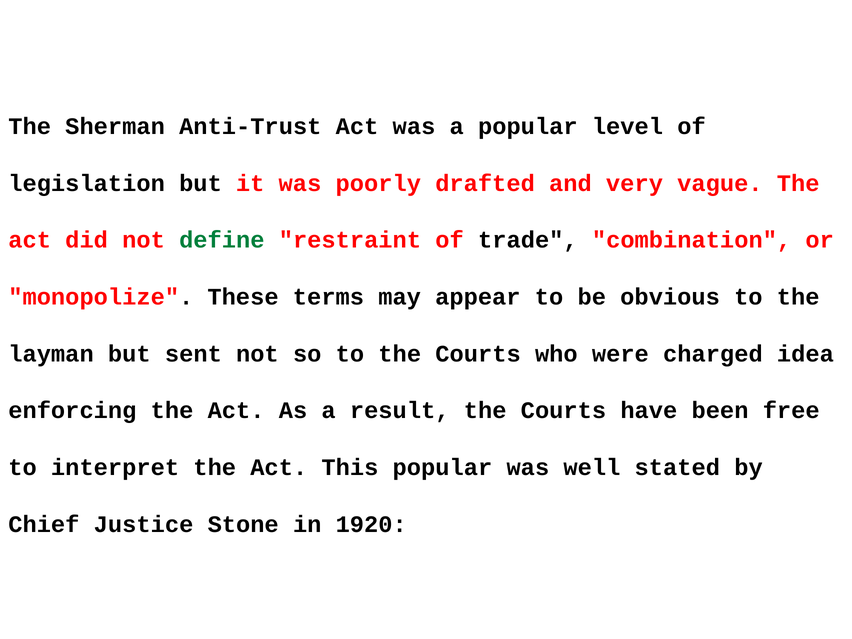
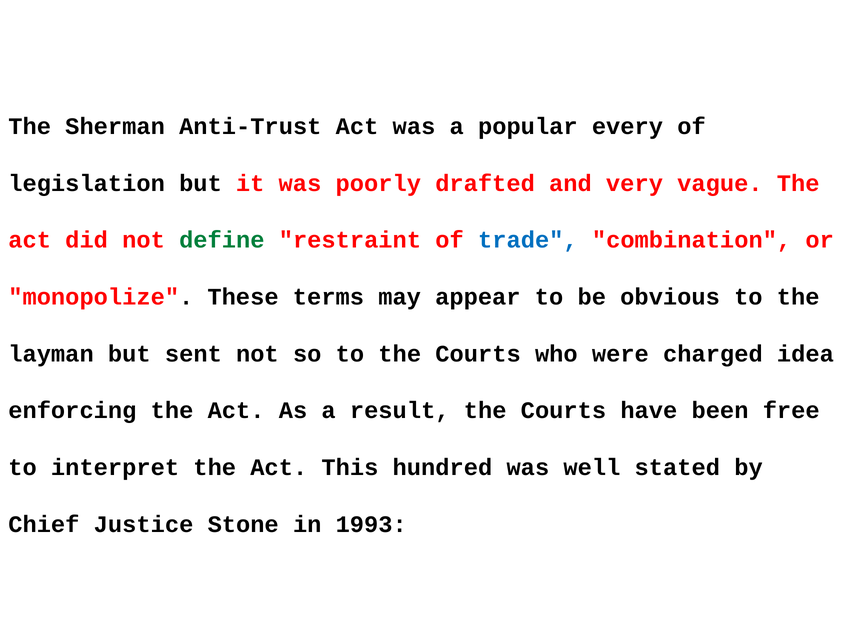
level: level -> every (627, 127)
trade colour: black -> blue (528, 240)
This popular: popular -> hundred (442, 467)
1920: 1920 -> 1993 (371, 524)
